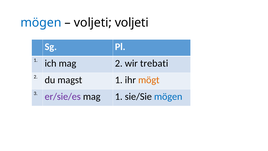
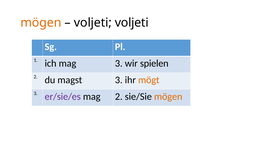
mögen colour: blue -> orange (41, 23)
mag 2: 2 -> 3 (119, 63)
trebati: trebati -> spielen (154, 63)
magst 1: 1 -> 3 (119, 80)
mag 1: 1 -> 2 (119, 96)
mögen colour: blue -> orange (168, 96)
